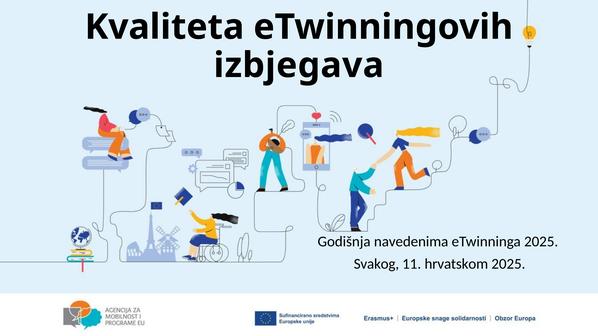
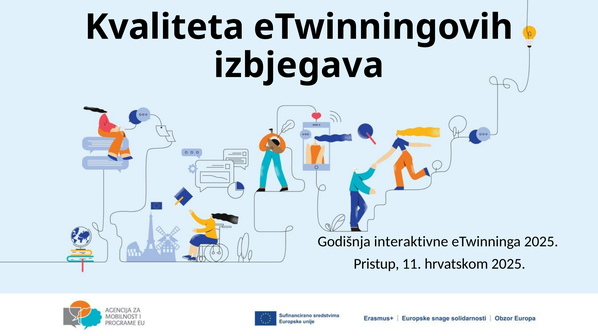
navedenima: navedenima -> interaktivne (411, 242)
Svakog: Svakog -> Pristup (376, 264)
